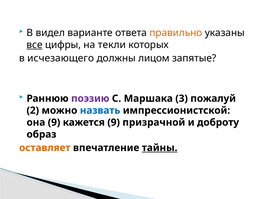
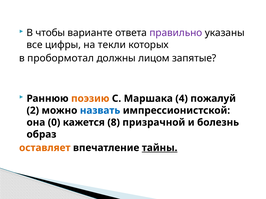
видел: видел -> чтобы (50, 33)
правильно colour: orange -> purple (176, 33)
все underline: present -> none (35, 45)
исчезающего: исчезающего -> пробормотал (61, 58)
поэзию colour: purple -> orange (90, 99)
3: 3 -> 4 (182, 99)
она 9: 9 -> 0 (54, 123)
кажется 9: 9 -> 8 (114, 123)
доброту: доброту -> болезнь (218, 123)
